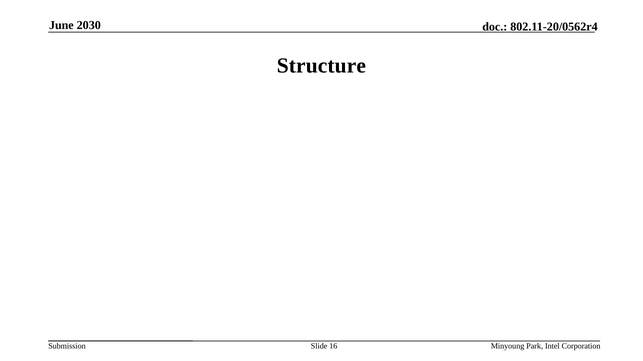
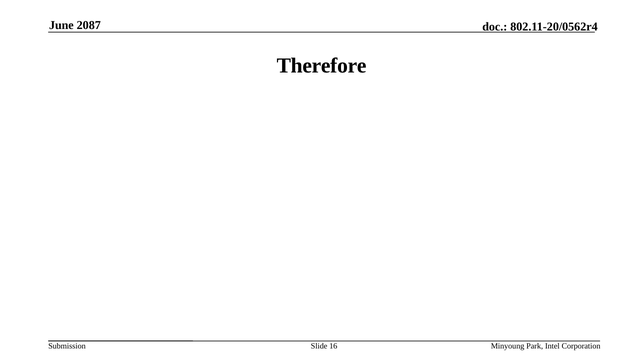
2030: 2030 -> 2087 (89, 26)
Structure: Structure -> Therefore (322, 66)
